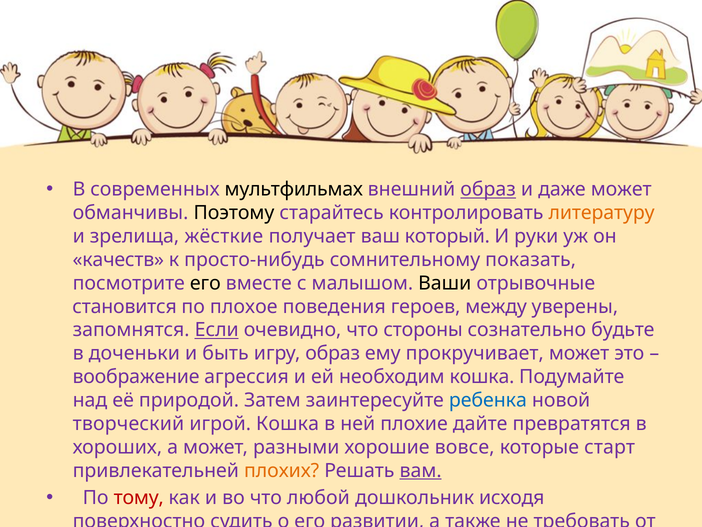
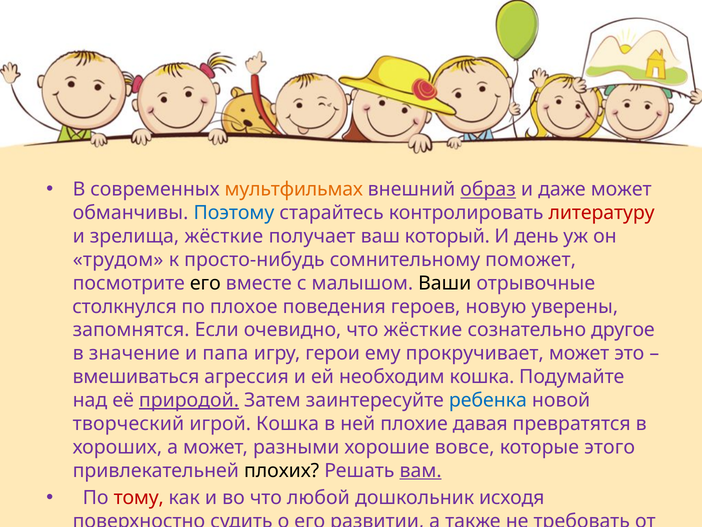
мультфильмах colour: black -> orange (294, 189)
Поэтому colour: black -> blue (234, 213)
литературу colour: orange -> red (602, 213)
руки: руки -> день (536, 236)
качеств: качеств -> трудом (118, 259)
показать: показать -> поможет (531, 259)
становится: становится -> столкнулся (125, 306)
между: между -> новую (496, 306)
Если underline: present -> none (217, 330)
что стороны: стороны -> жёсткие (423, 330)
будьте: будьте -> другое (623, 330)
доченьки: доченьки -> значение (134, 353)
быть: быть -> папа (225, 353)
игру образ: образ -> герои (333, 353)
воображение: воображение -> вмешиваться (136, 377)
природой underline: none -> present (189, 400)
дайте: дайте -> давая (480, 423)
старт: старт -> этого (610, 447)
плохих colour: orange -> black (282, 470)
